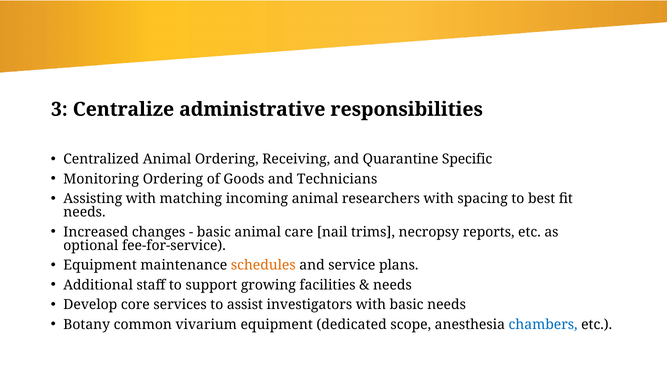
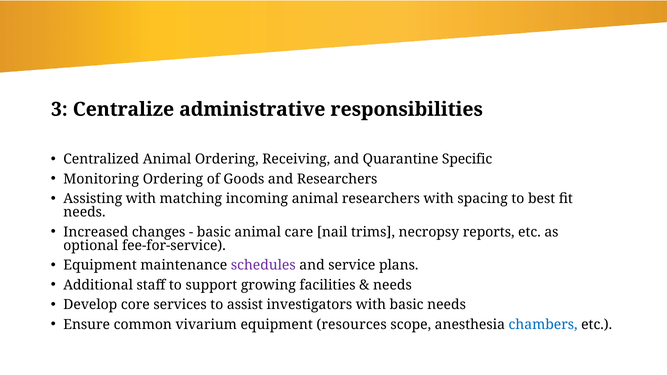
and Technicians: Technicians -> Researchers (337, 179)
schedules colour: orange -> purple (263, 265)
Botany: Botany -> Ensure (87, 325)
dedicated: dedicated -> resources (352, 325)
